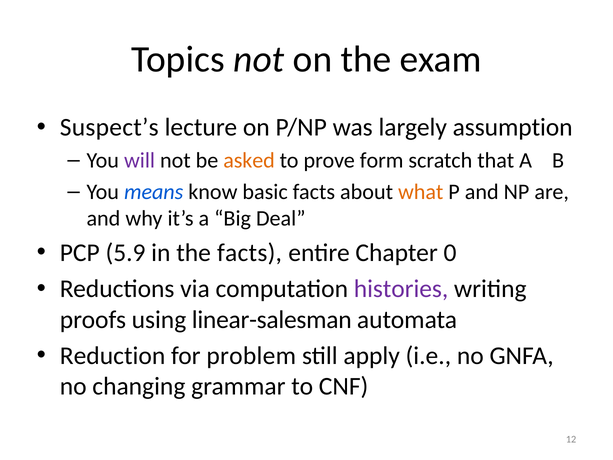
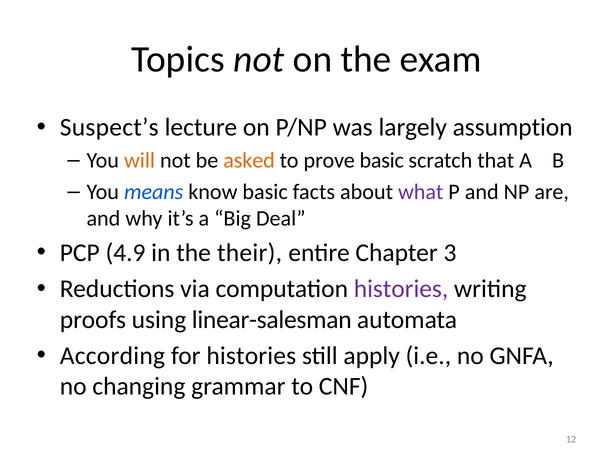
will colour: purple -> orange (140, 161)
prove form: form -> basic (382, 161)
what colour: orange -> purple (421, 192)
5.9: 5.9 -> 4.9 (126, 253)
the facts: facts -> their (250, 253)
0: 0 -> 3 (450, 253)
Reduction: Reduction -> According (112, 356)
for problem: problem -> histories (251, 356)
